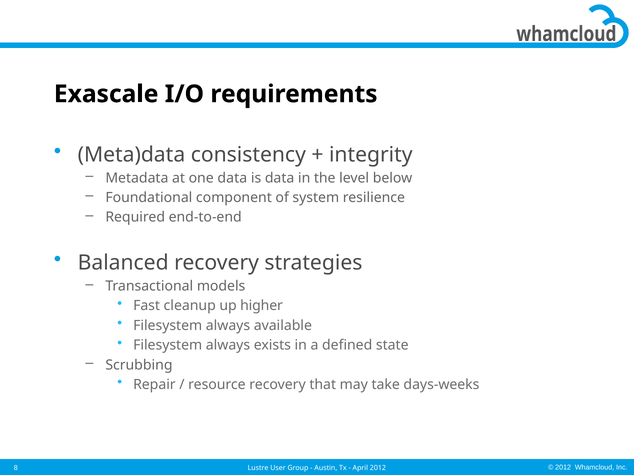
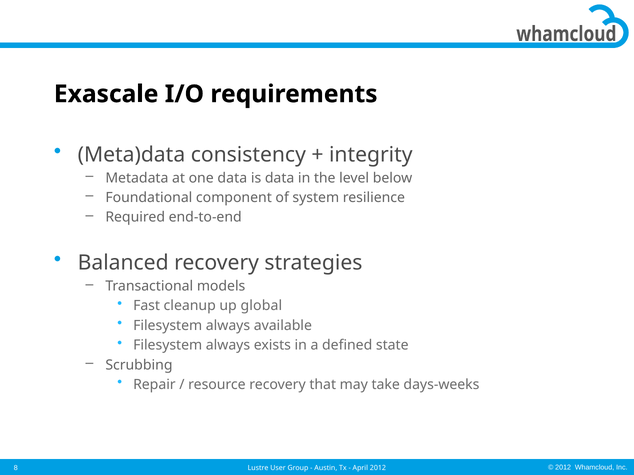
higher: higher -> global (261, 306)
